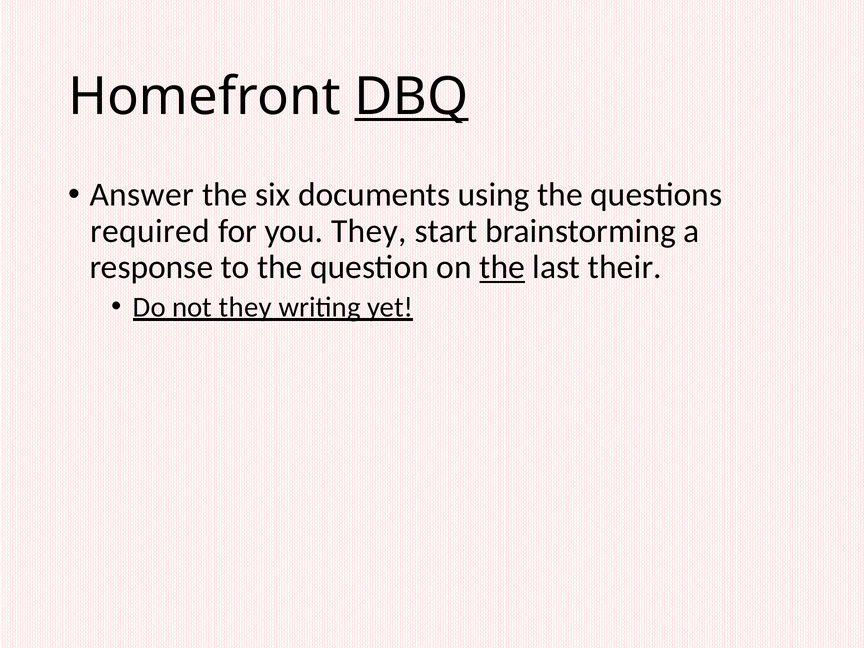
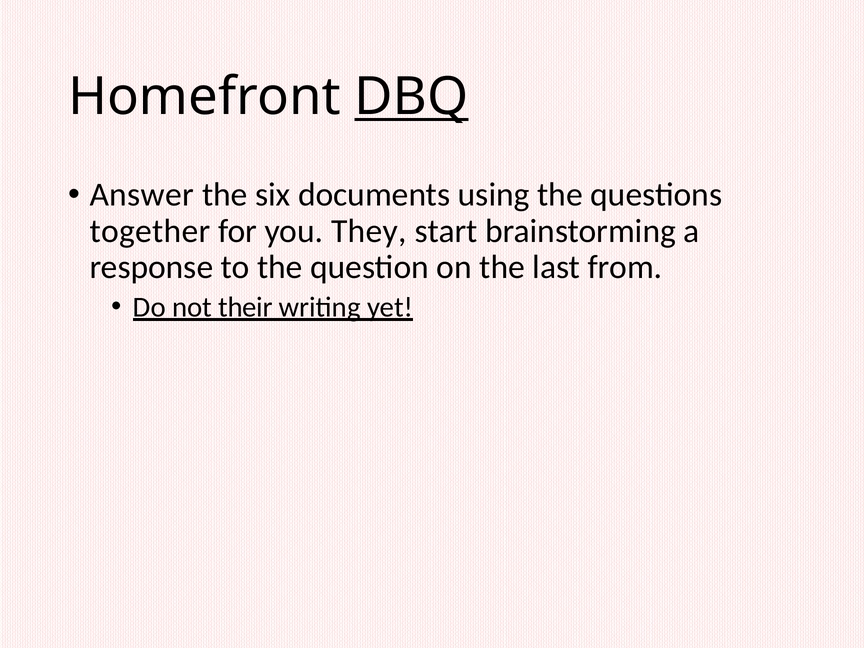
required: required -> together (150, 231)
the underline: present -> none (502, 267)
their: their -> from (625, 267)
not they: they -> their (246, 307)
